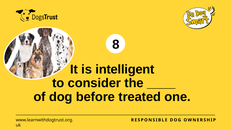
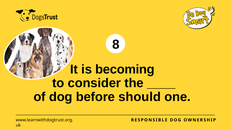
intelligent: intelligent -> becoming (125, 69)
treated: treated -> should (140, 97)
